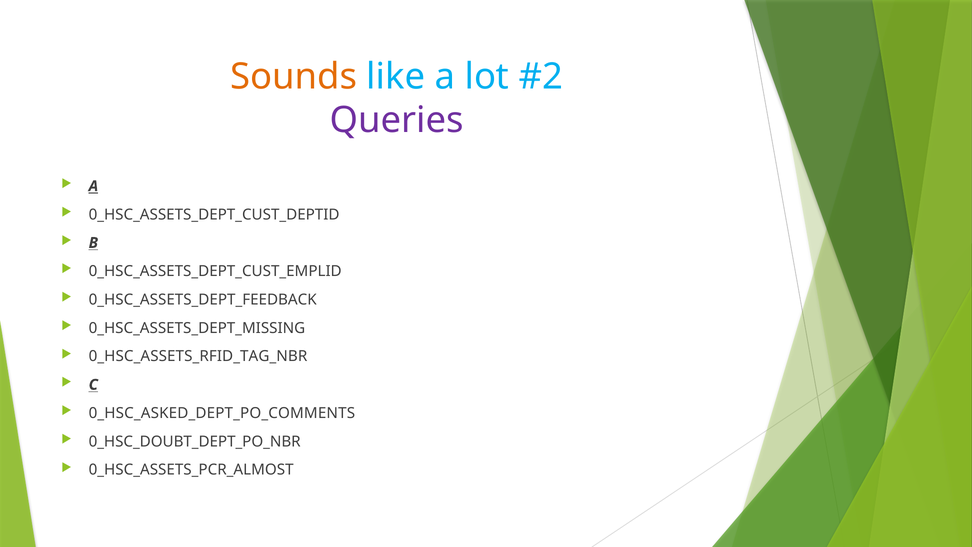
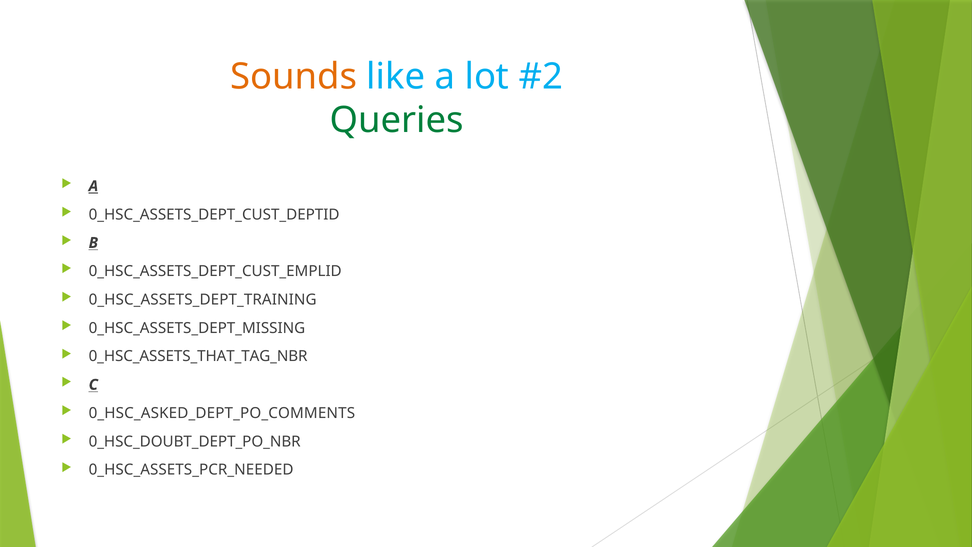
Queries colour: purple -> green (397, 120)
0_HSC_ASSETS_DEPT_FEEDBACK: 0_HSC_ASSETS_DEPT_FEEDBACK -> 0_HSC_ASSETS_DEPT_TRAINING (203, 300)
0_HSC_ASSETS_RFID_TAG_NBR: 0_HSC_ASSETS_RFID_TAG_NBR -> 0_HSC_ASSETS_THAT_TAG_NBR (198, 356)
0_HSC_ASSETS_PCR_ALMOST: 0_HSC_ASSETS_PCR_ALMOST -> 0_HSC_ASSETS_PCR_NEEDED (191, 470)
